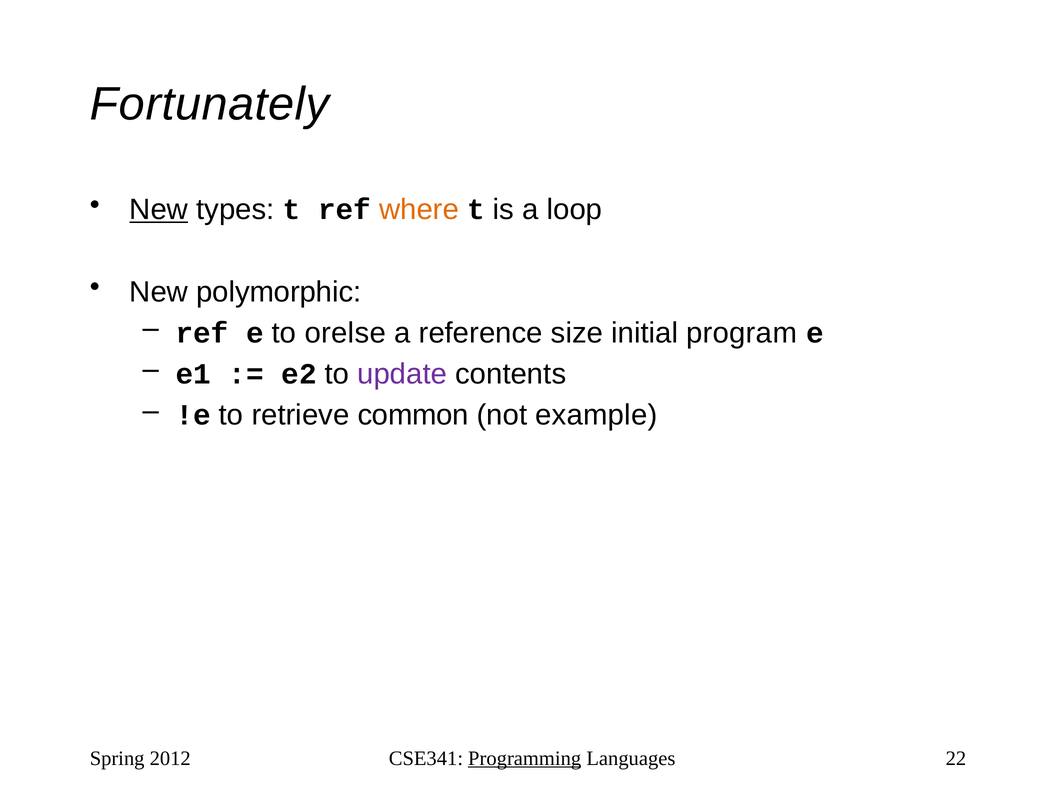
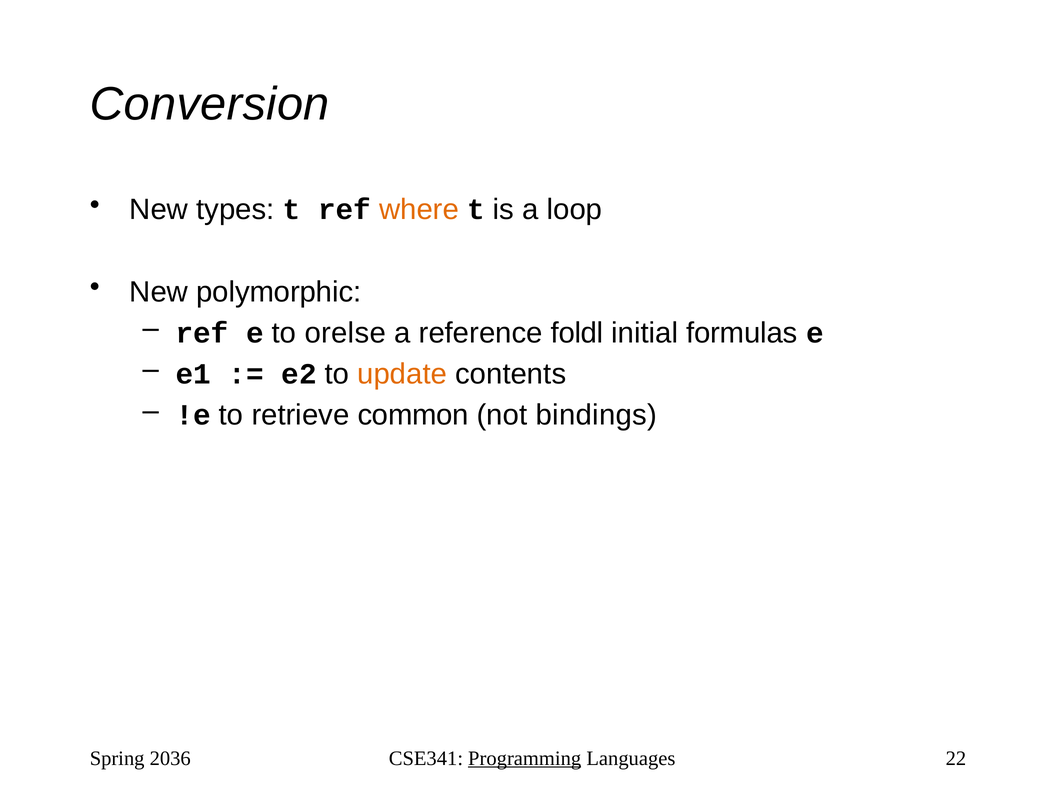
Fortunately: Fortunately -> Conversion (210, 104)
New underline: present -> none (159, 210)
size: size -> foldl (577, 333)
program: program -> formulas (742, 333)
update colour: purple -> orange (402, 374)
example: example -> bindings (596, 415)
2012: 2012 -> 2036 (170, 758)
